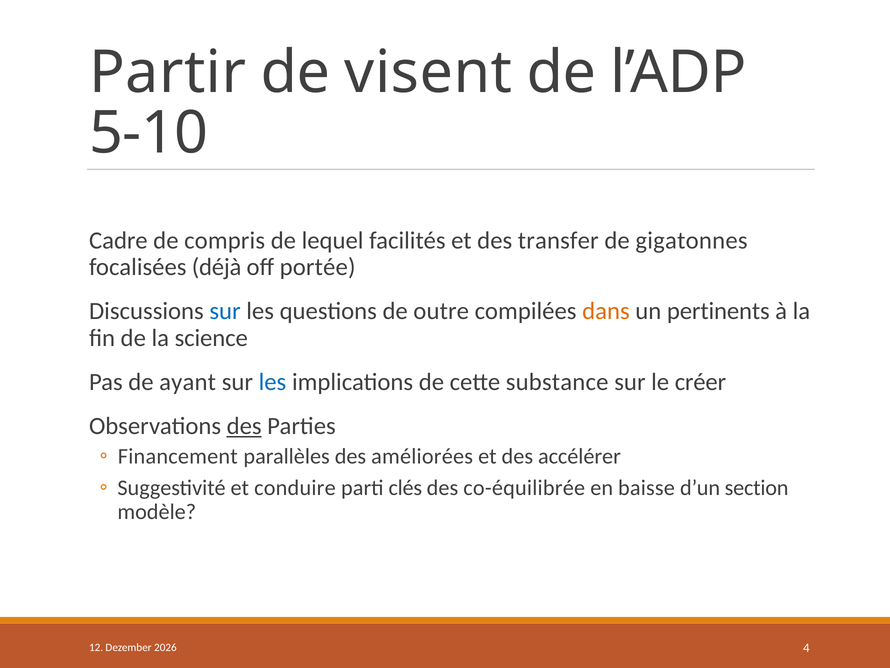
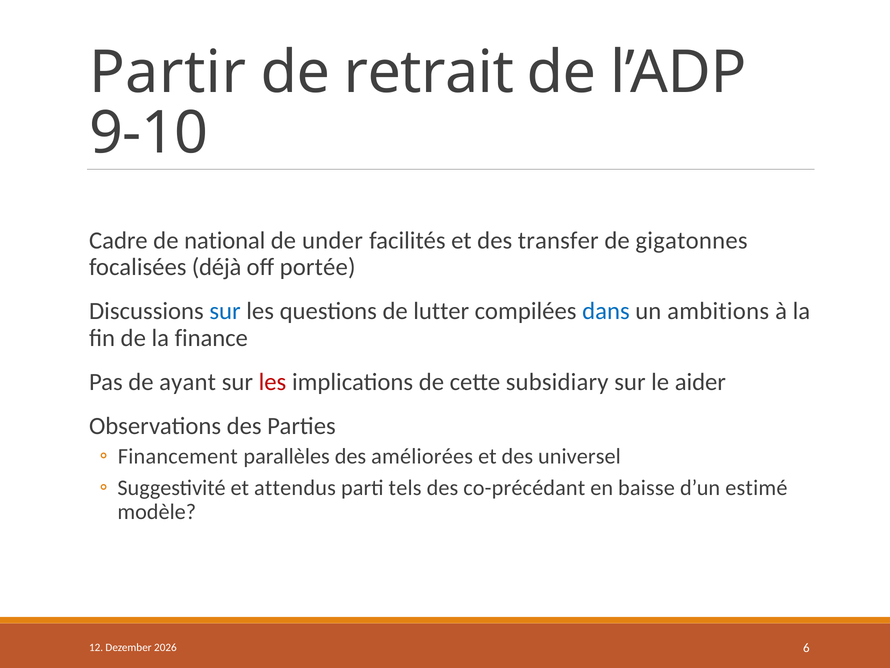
visent: visent -> retrait (429, 72)
5-10: 5-10 -> 9-10 (149, 133)
compris: compris -> national (225, 240)
lequel: lequel -> under (332, 240)
outre: outre -> lutter (441, 311)
dans colour: orange -> blue (606, 311)
pertinents: pertinents -> ambitions (718, 311)
science: science -> finance (211, 338)
les colour: blue -> red (272, 382)
substance: substance -> subsidiary (557, 382)
créer: créer -> aider (700, 382)
des underline: present -> none (244, 426)
accélérer: accélérer -> universel (579, 456)
conduire: conduire -> attendus (295, 488)
clés: clés -> tels (405, 488)
co-équilibrée: co-équilibrée -> co-précédant (524, 488)
section: section -> estimé (756, 488)
4: 4 -> 6 (806, 647)
